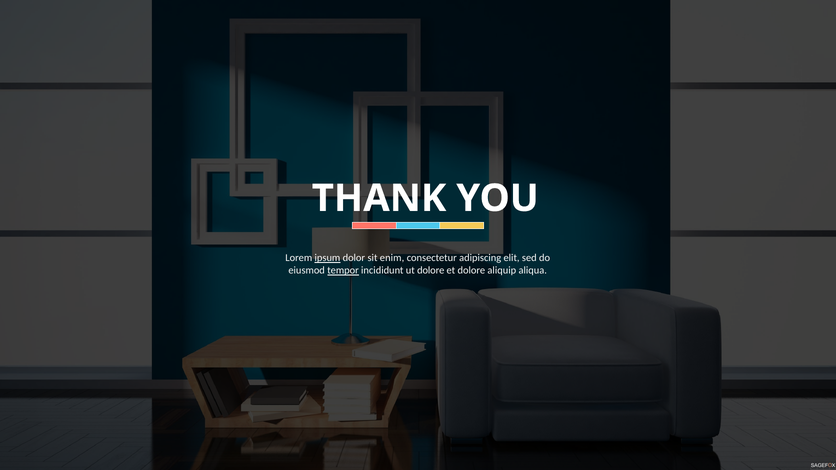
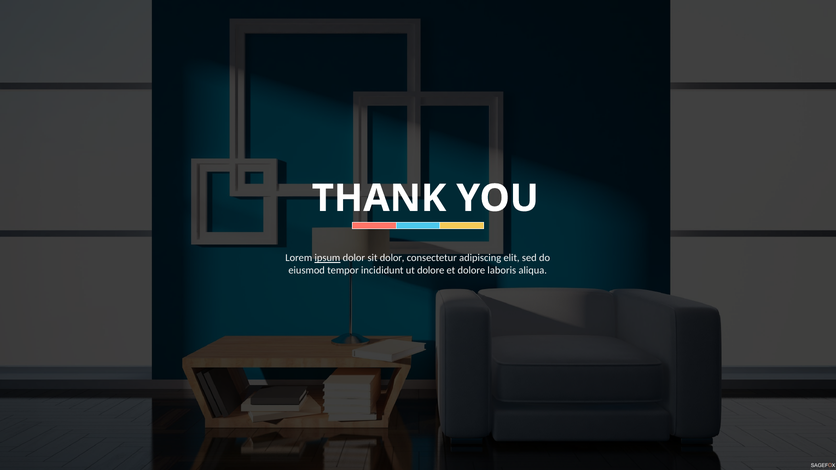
sit enim: enim -> dolor (392, 258)
tempor underline: present -> none (343, 271)
aliquip: aliquip -> laboris (502, 271)
